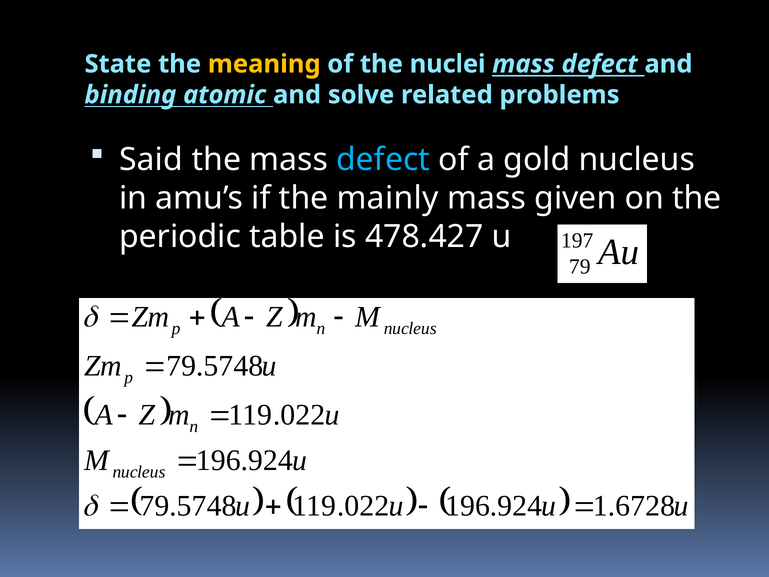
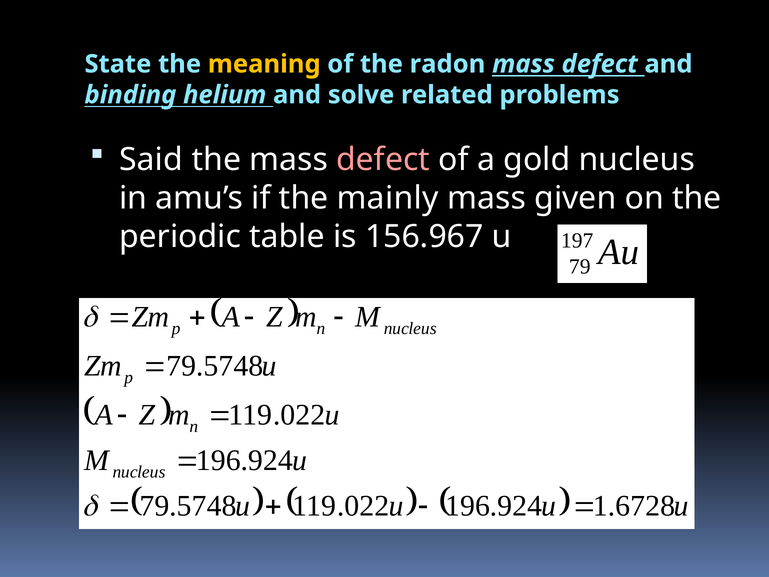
nuclei: nuclei -> radon (448, 64)
atomic: atomic -> helium (225, 95)
defect colour: light blue -> pink (383, 160)
478.427: 478.427 -> 156.967 (424, 237)
